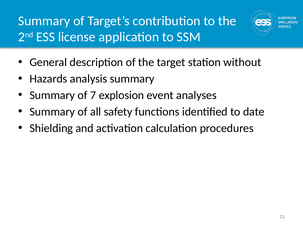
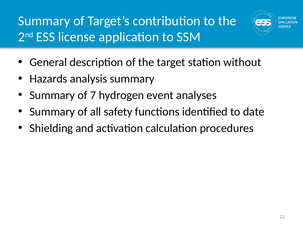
explosion: explosion -> hydrogen (121, 95)
